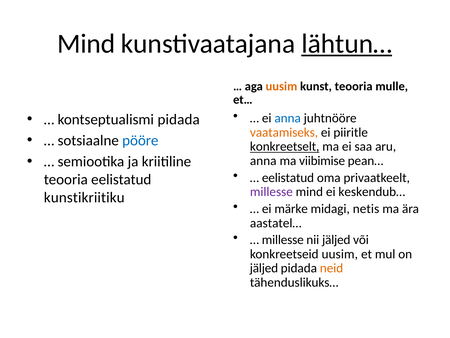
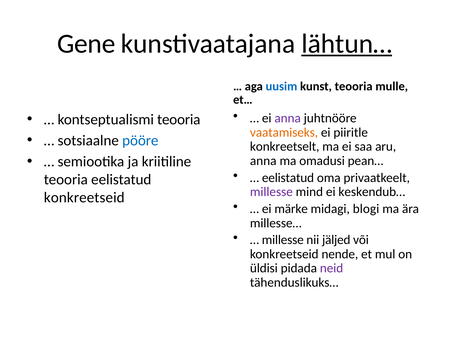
Mind: Mind -> Gene (86, 44)
uusim colour: orange -> blue (281, 86)
anna colour: blue -> purple (288, 118)
kontseptualismi pidada: pidada -> teooria (179, 119)
konkreetselt underline: present -> none (285, 146)
viibimise: viibimise -> omadusi (322, 161)
kunstikriitiku: kunstikriitiku -> konkreetseid (84, 197)
netis: netis -> blogi (366, 208)
aastatel…: aastatel… -> millesse… (276, 223)
konkreetseid uusim: uusim -> nende (340, 254)
jäljed: jäljed -> üldisi (264, 268)
neid colour: orange -> purple (332, 268)
